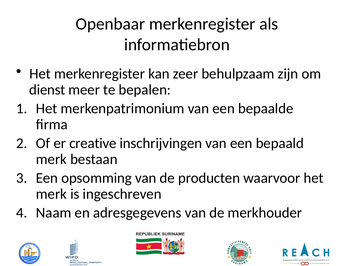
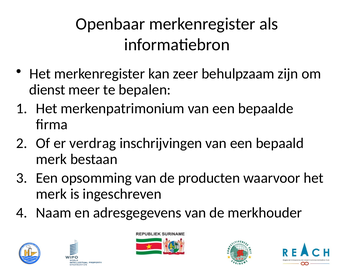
creative: creative -> verdrag (93, 143)
